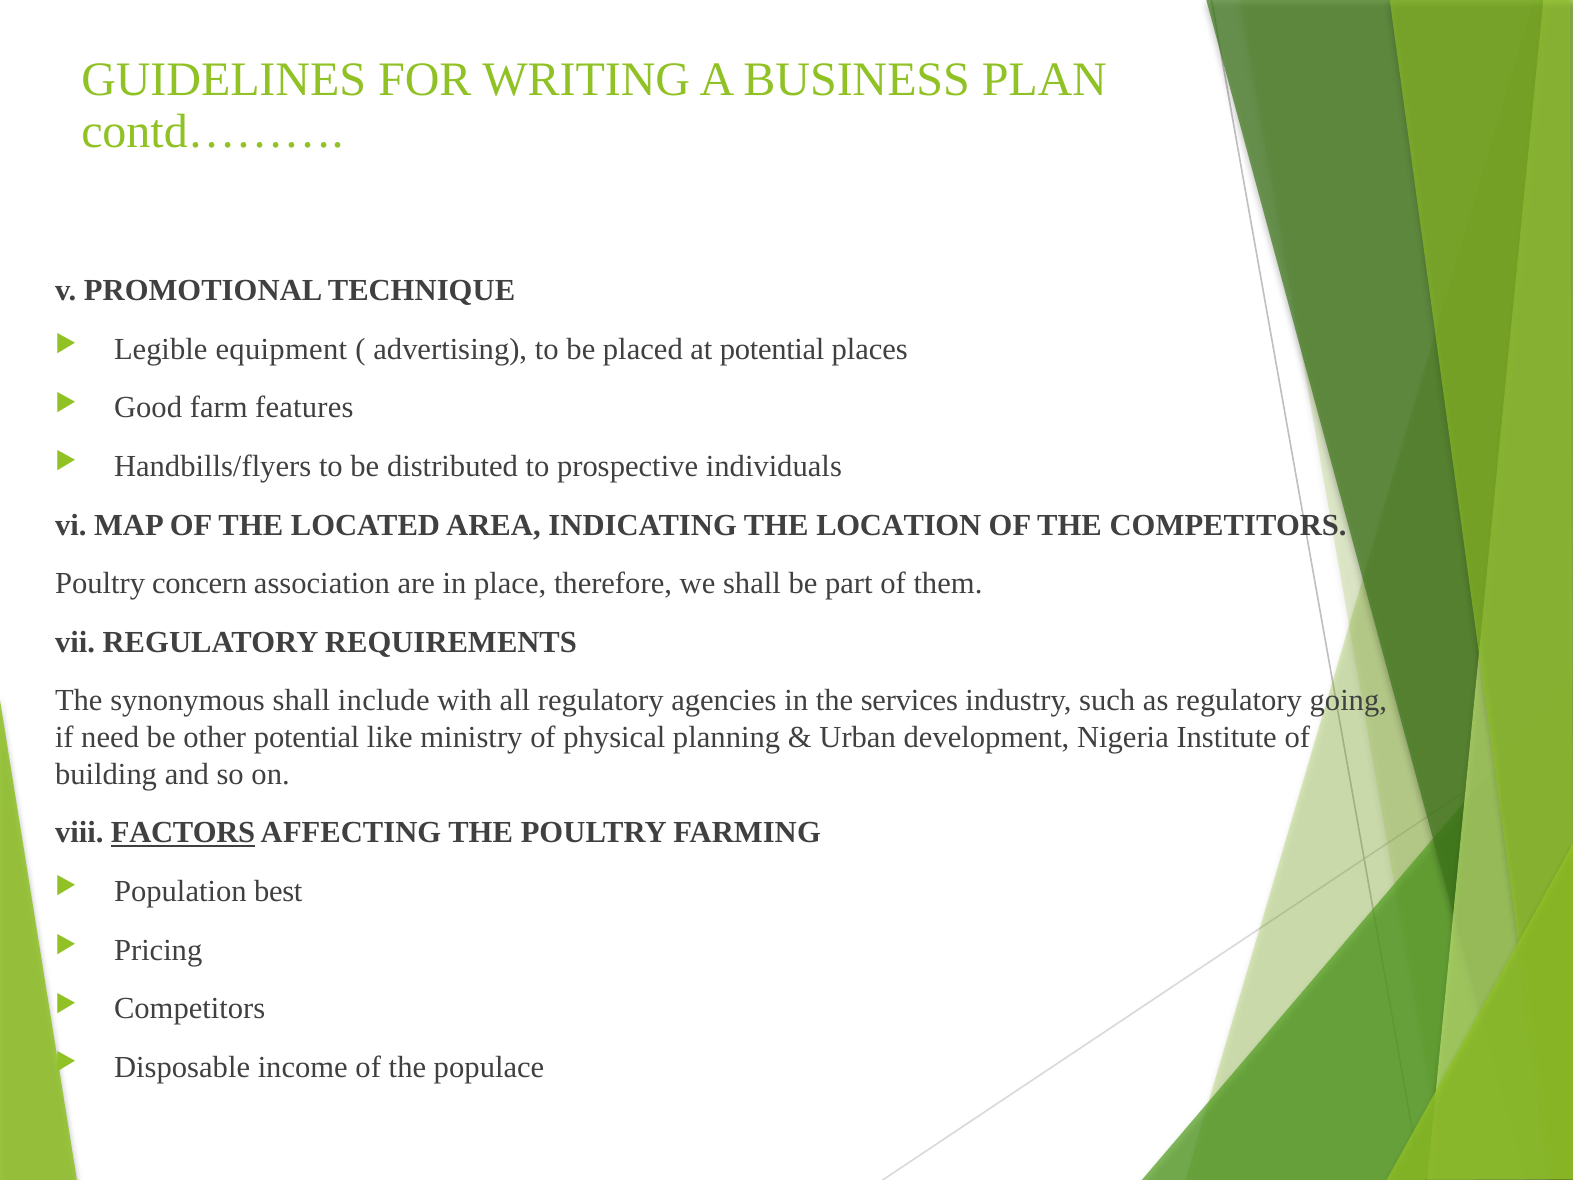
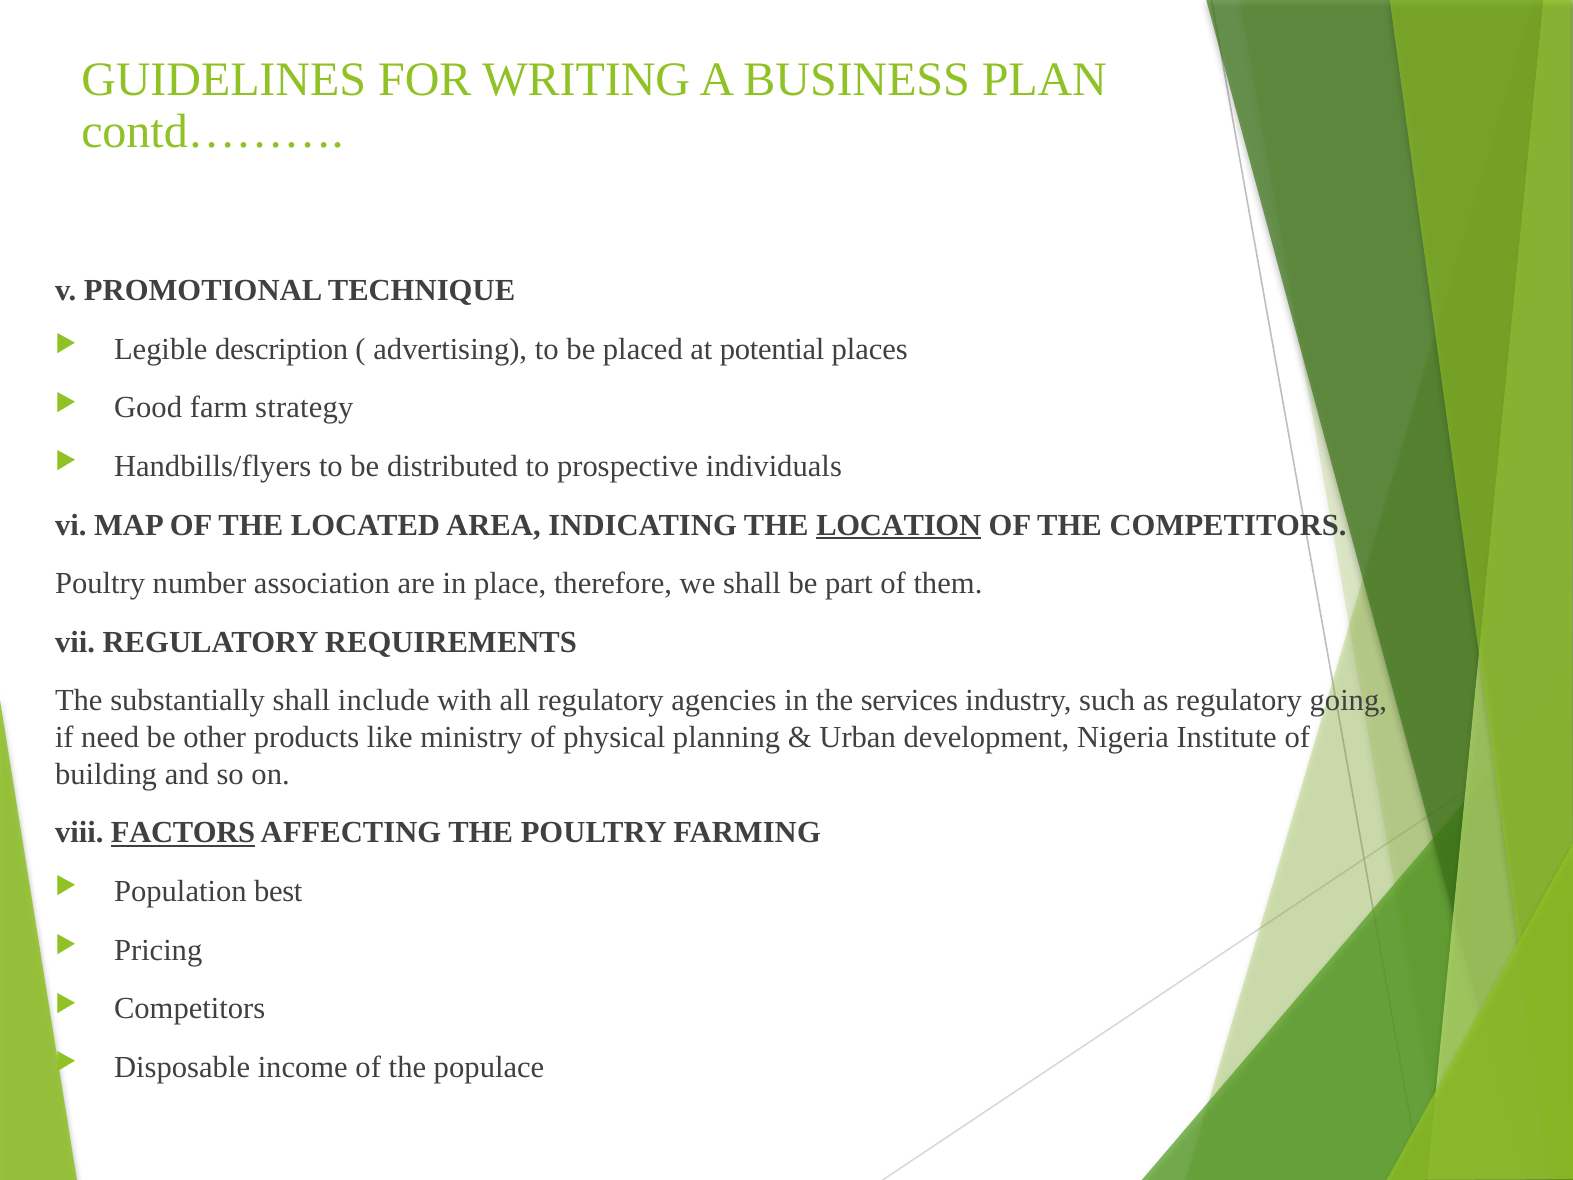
equipment: equipment -> description (282, 349)
features: features -> strategy (304, 408)
LOCATION underline: none -> present (899, 525)
concern: concern -> number (199, 583)
synonymous: synonymous -> substantially (188, 701)
other potential: potential -> products (307, 737)
